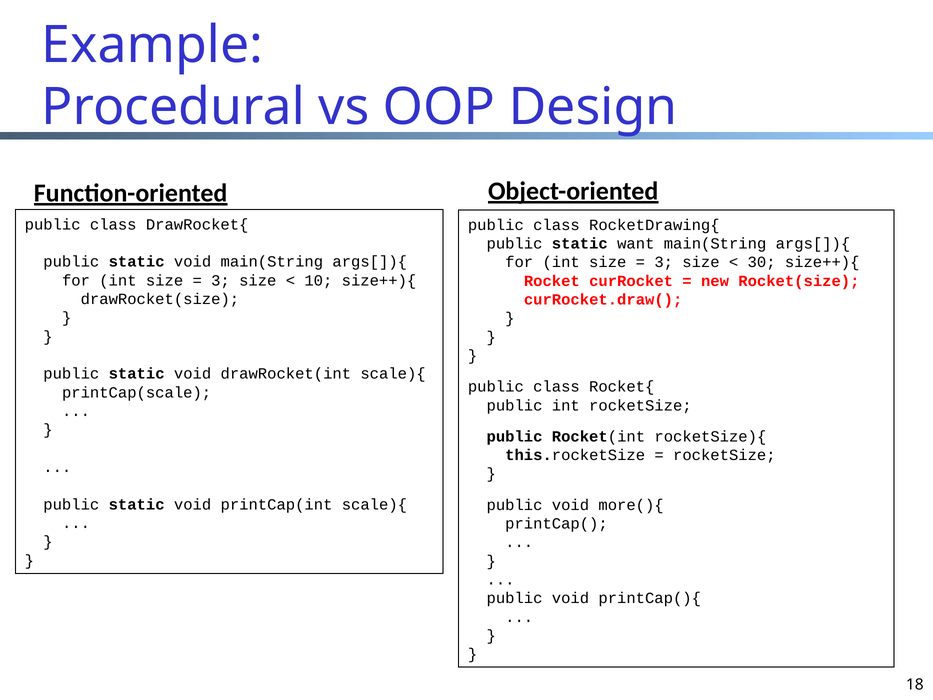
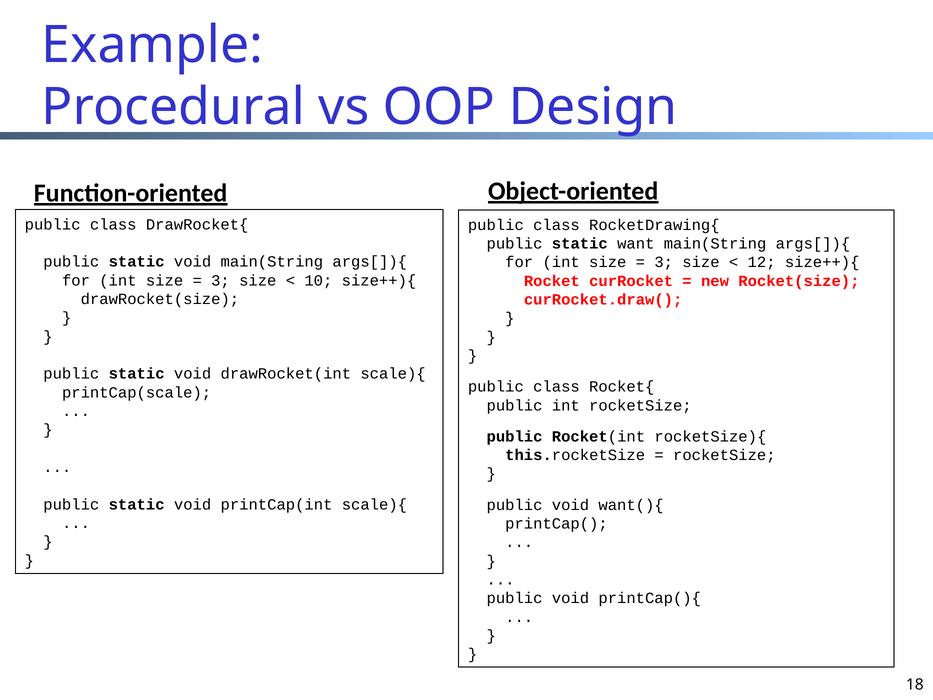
30: 30 -> 12 (762, 262)
more(){: more(){ -> want(){ (631, 505)
